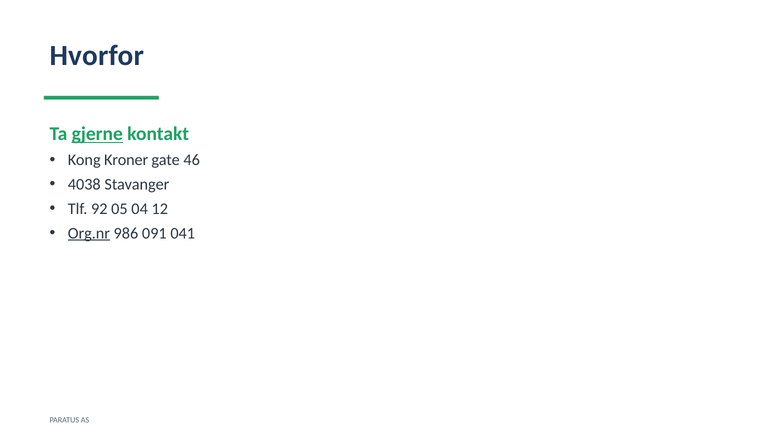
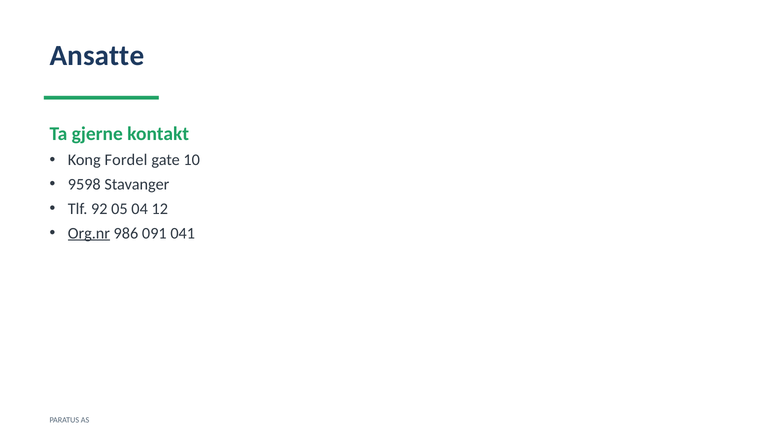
Hvorfor: Hvorfor -> Ansatte (97, 56)
gjerne underline: present -> none (97, 134)
Kroner: Kroner -> Fordel (126, 160)
46: 46 -> 10 (192, 160)
4038: 4038 -> 9598 (84, 185)
